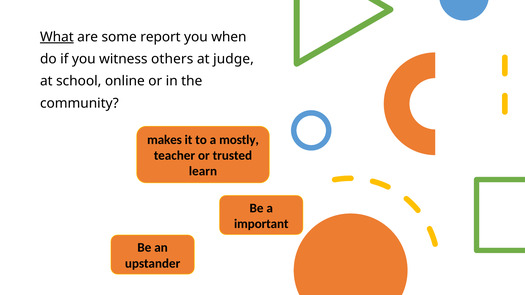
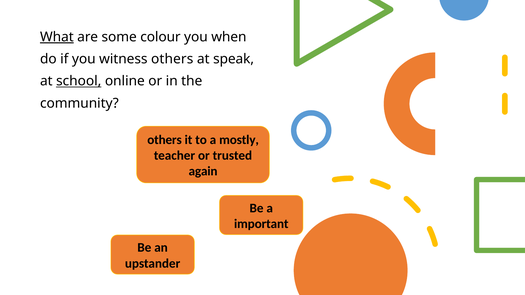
report: report -> colour (160, 37)
judge: judge -> speak (234, 59)
school underline: none -> present (79, 81)
makes: makes -> others (165, 140)
learn: learn -> again (203, 171)
